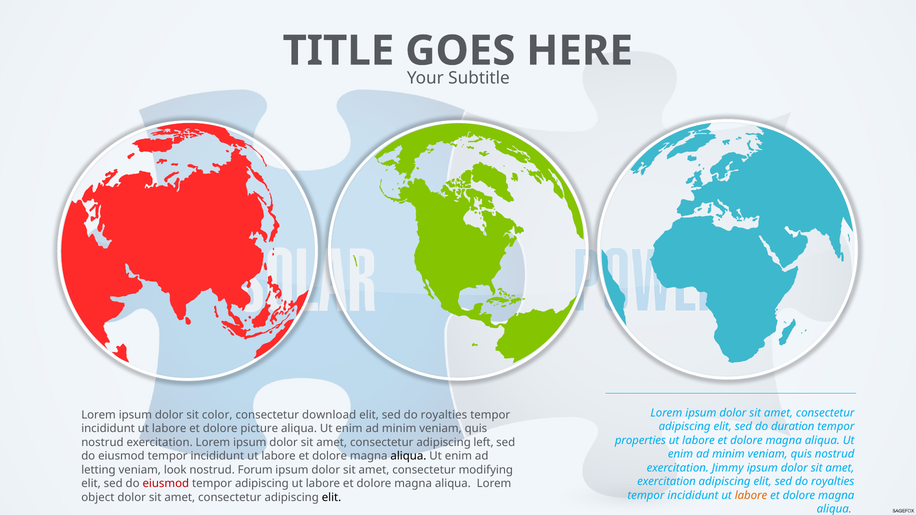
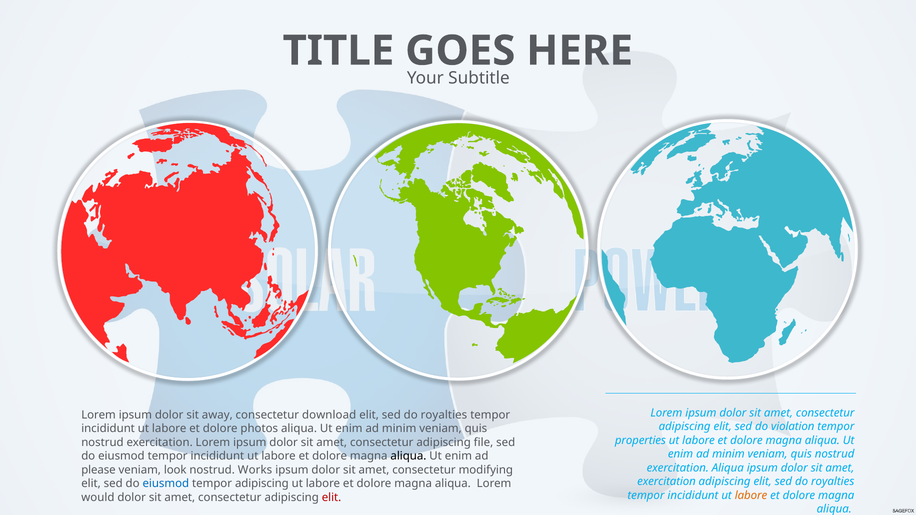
color: color -> away (217, 415)
duration: duration -> violation (793, 427)
picture: picture -> photos (259, 429)
left: left -> file (483, 443)
exercitation Jimmy: Jimmy -> Aliqua (728, 468)
letting: letting -> please (98, 470)
Forum: Forum -> Works (255, 470)
eiusmod colour: red -> blue (166, 484)
object: object -> would (98, 498)
elit colour: black -> red (332, 498)
